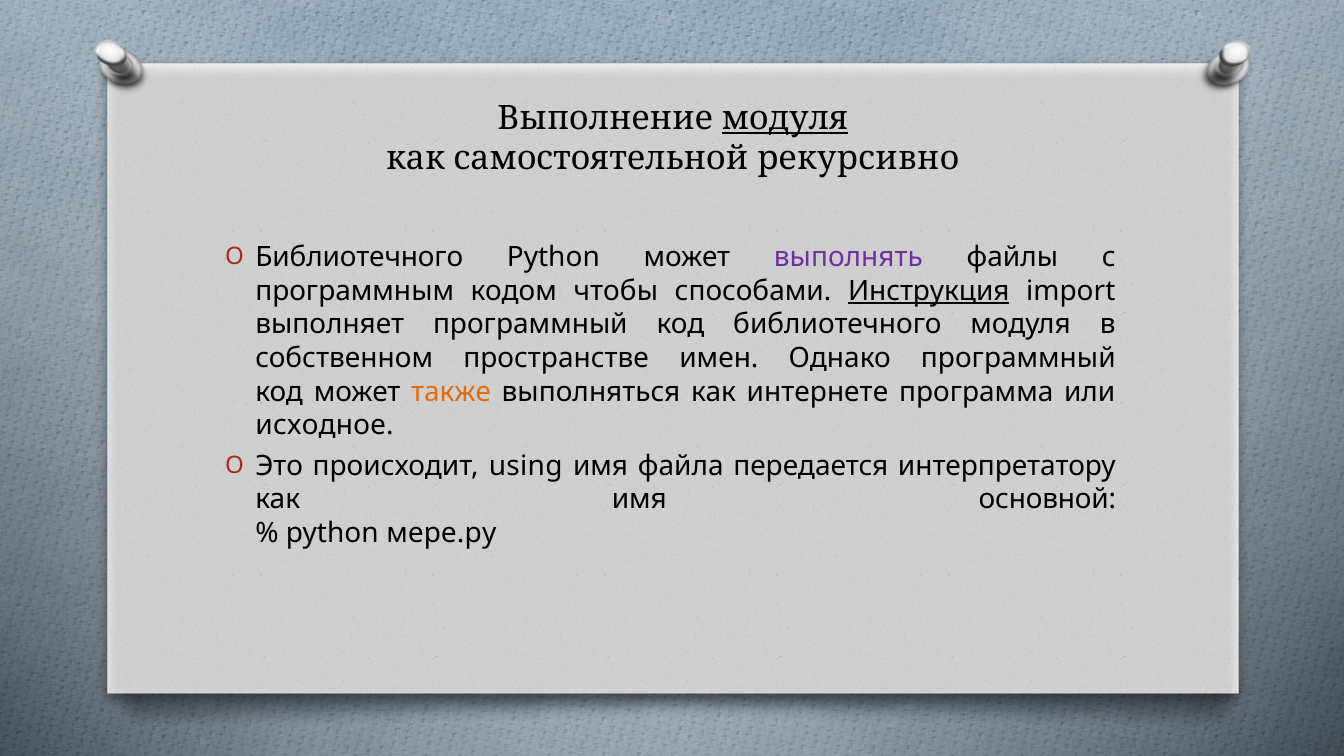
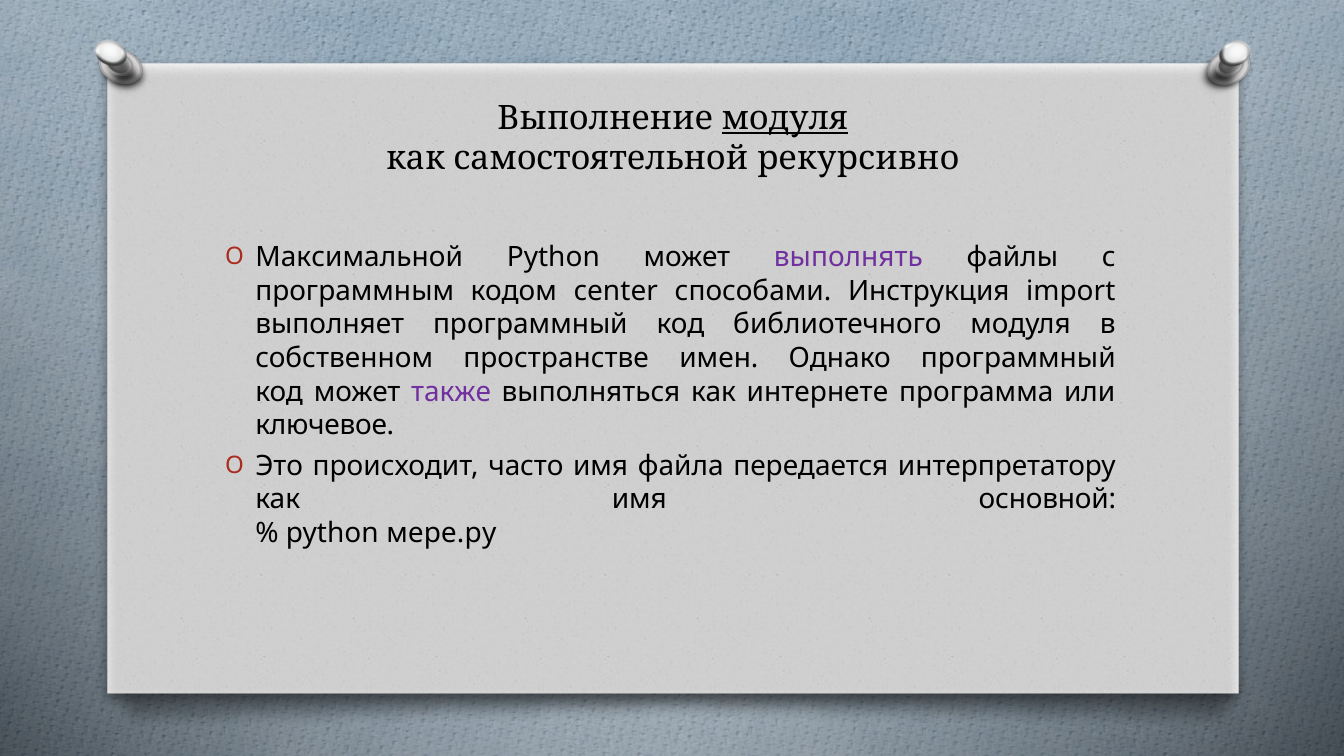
Библиотечного: Библиотечного -> Максимальной (359, 257)
чтобы: чтобы -> center (616, 291)
Инструкция underline: present -> none (929, 291)
также colour: orange -> purple (451, 392)
исходное: исходное -> ключевое (325, 425)
using: using -> часто (526, 466)
